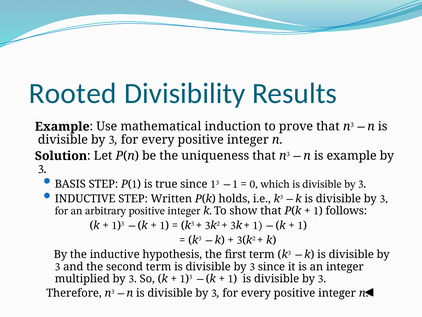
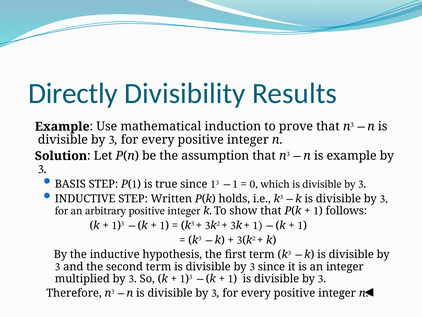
Rooted: Rooted -> Directly (73, 93)
uniqueness: uniqueness -> assumption (215, 156)
